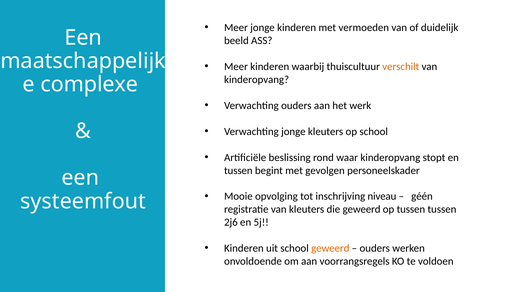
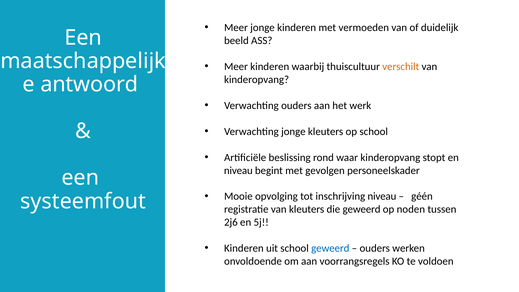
complexe: complexe -> antwoord (89, 84)
tussen: tussen -> niveau (238, 170)
op tussen: tussen -> noden (411, 209)
geweerd colour: orange -> blue (330, 248)
